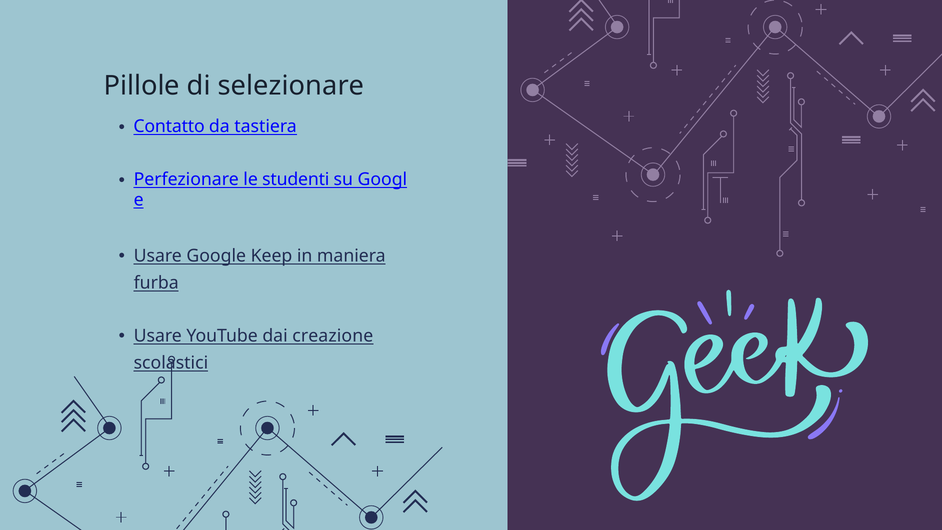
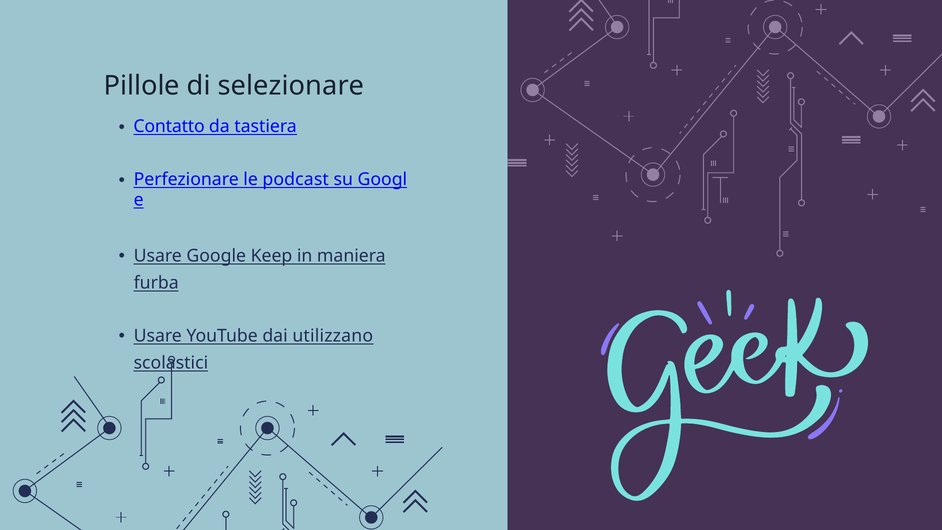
studenti: studenti -> podcast (296, 180)
creazione: creazione -> utilizzano (333, 336)
